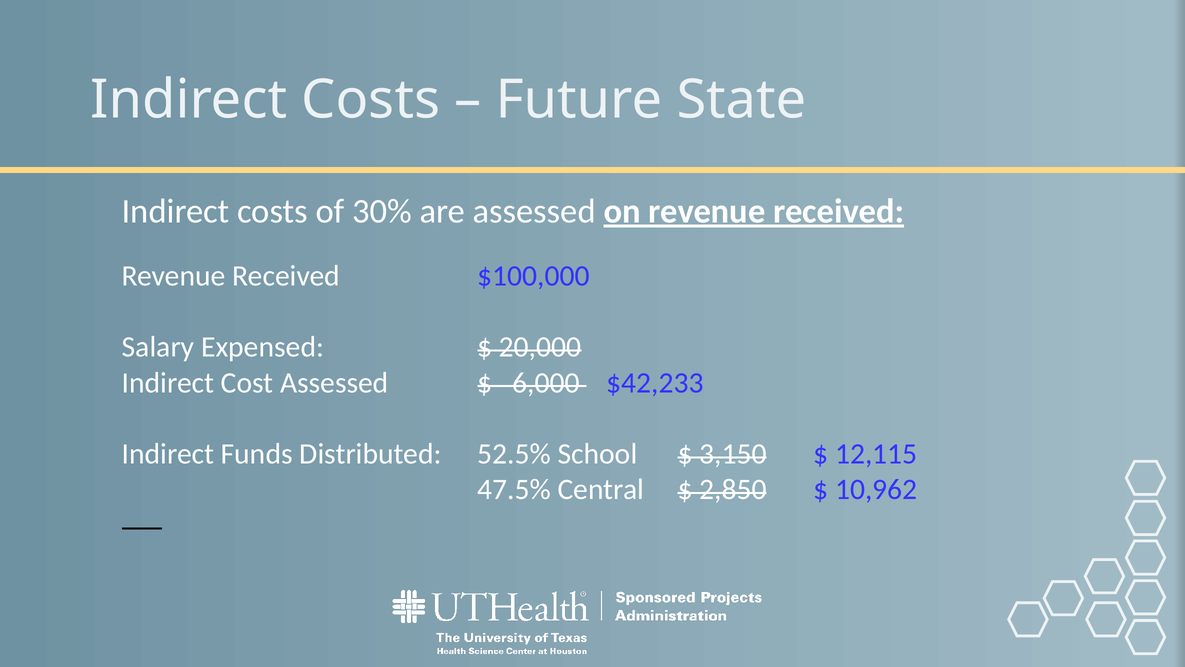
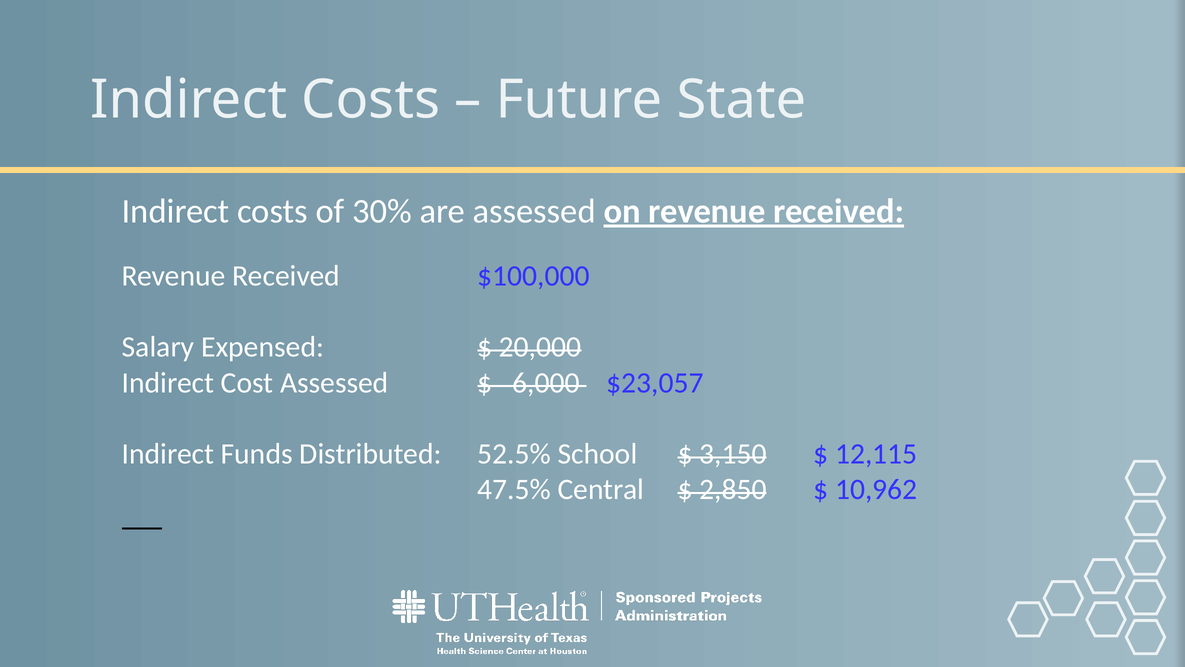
$42,233: $42,233 -> $23,057 (655, 383)
